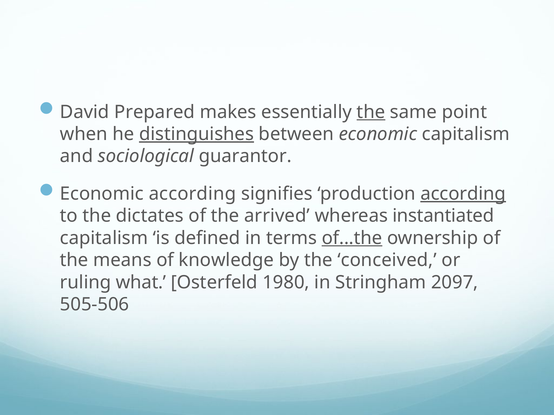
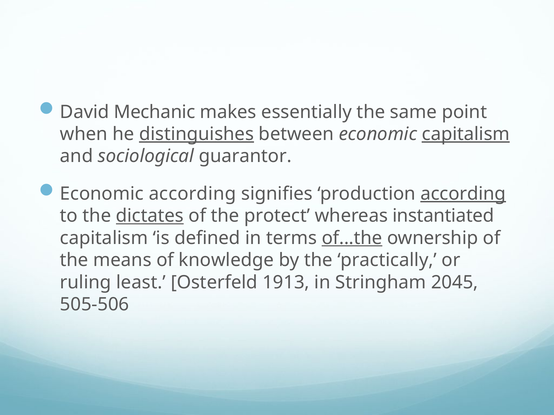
Prepared: Prepared -> Mechanic (155, 112)
the underline: present -> none (371, 112)
capitalism underline: none -> present (466, 134)
dictates underline: none -> present (150, 216)
arrived: arrived -> protect (277, 216)
conceived: conceived -> practically (387, 260)
what: what -> least (141, 283)
1980: 1980 -> 1913 (286, 283)
2097: 2097 -> 2045 (455, 283)
